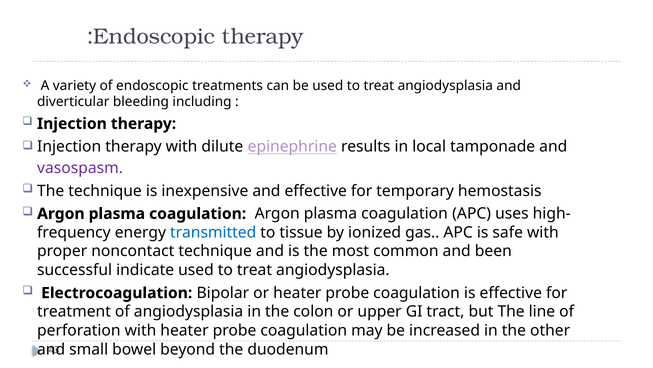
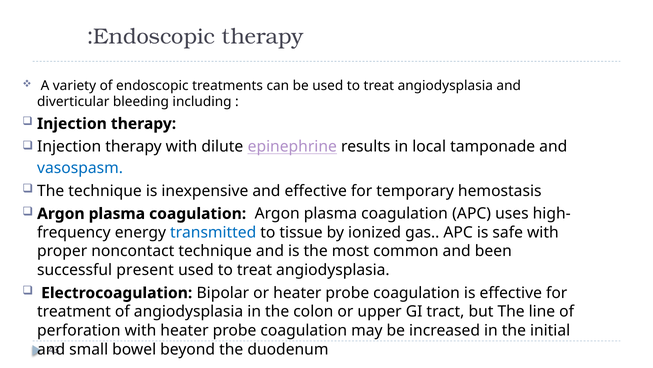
vasospasm colour: purple -> blue (80, 168)
indicate: indicate -> present (145, 270)
other: other -> initial (550, 330)
